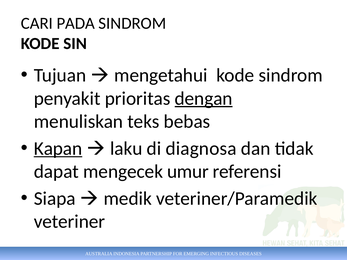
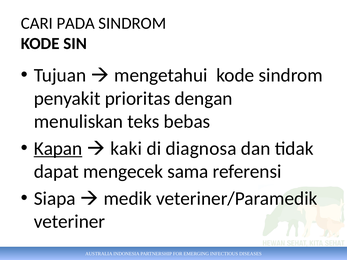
dengan underline: present -> none (204, 99)
laku: laku -> kaki (126, 149)
umur: umur -> sama (188, 172)
